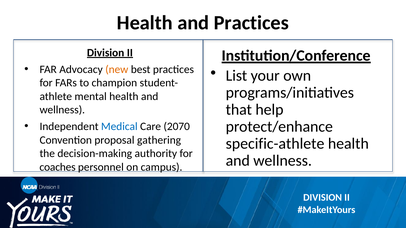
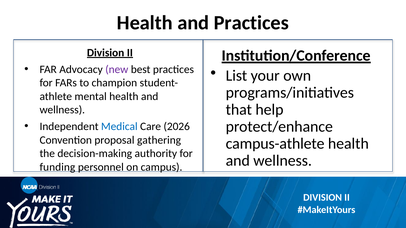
new colour: orange -> purple (117, 69)
2070: 2070 -> 2026 (177, 127)
specific-athlete: specific-athlete -> campus-athlete (275, 144)
coaches: coaches -> funding (57, 167)
